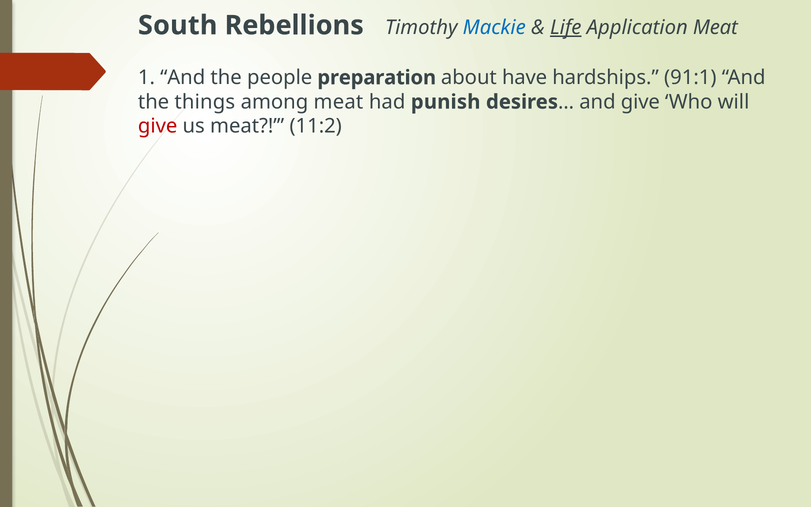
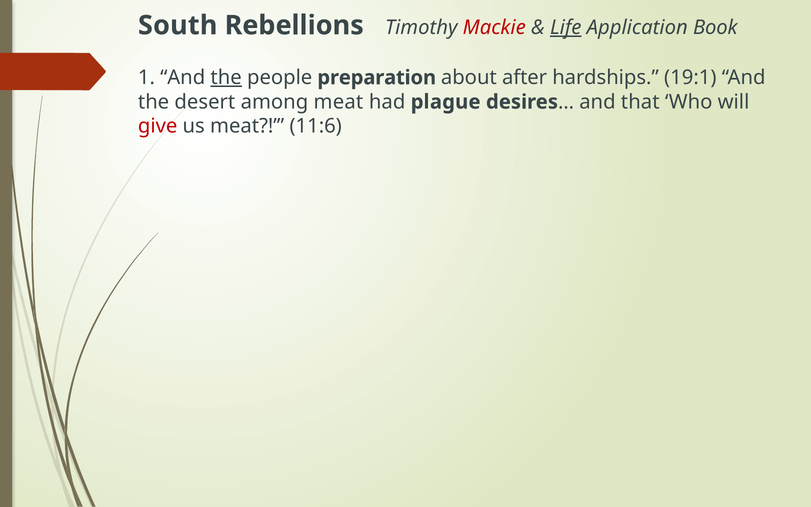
Mackie colour: blue -> red (494, 28)
Application Meat: Meat -> Book (715, 28)
the underline: none -> present (226, 78)
have: have -> after (525, 78)
91:1: 91:1 -> 19:1 (690, 78)
things: things -> desert (205, 102)
punish: punish -> plague (446, 102)
and give: give -> that (640, 102)
11:2: 11:2 -> 11:6 (316, 126)
